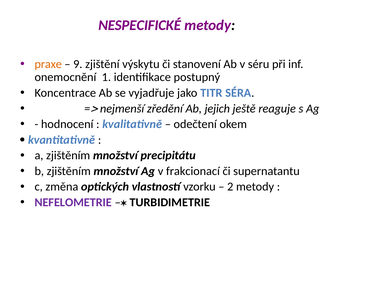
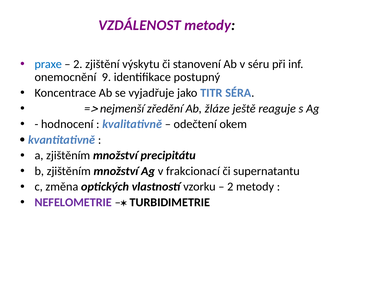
NESPECIFICKÉ: NESPECIFICKÉ -> VZDÁLENOST (140, 25)
praxe colour: orange -> blue (48, 64)
9: 9 -> 2 (78, 64)
1: 1 -> 9 (106, 77)
jejich: jejich -> žláze (217, 109)
